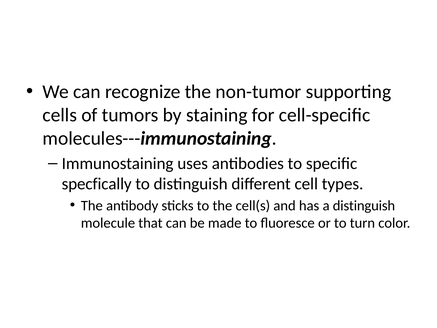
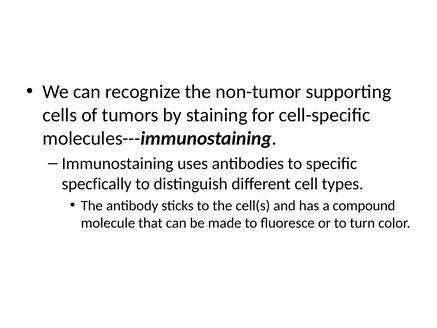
a distinguish: distinguish -> compound (364, 205)
